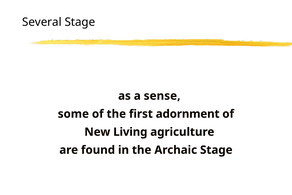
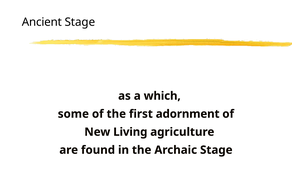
Several: Several -> Ancient (42, 22)
sense: sense -> which (162, 96)
